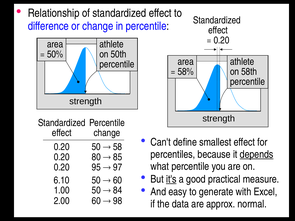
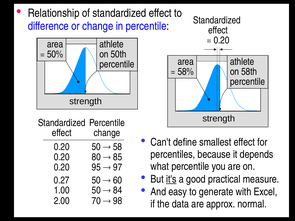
depends underline: present -> none (257, 155)
6.10: 6.10 -> 0.27 (62, 180)
2.00 60: 60 -> 70 (96, 201)
